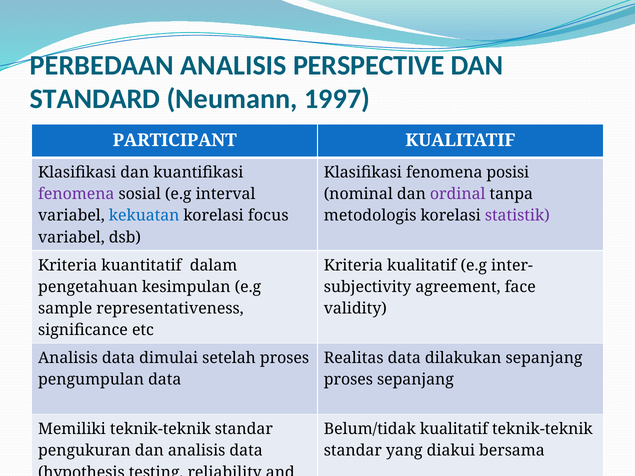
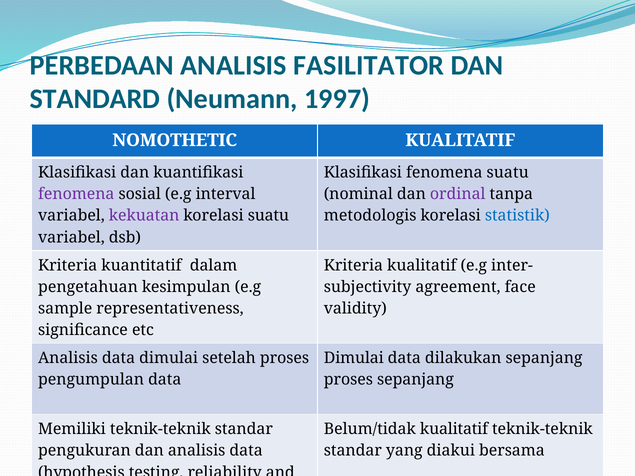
PERSPECTIVE: PERSPECTIVE -> FASILITATOR (369, 65)
PARTICIPANT: PARTICIPANT -> NOMOTHETIC (175, 140)
fenomena posisi: posisi -> suatu (508, 173)
kekuatan colour: blue -> purple (144, 216)
korelasi focus: focus -> suatu (268, 216)
statistik colour: purple -> blue (517, 216)
Realitas: Realitas -> Dimulai (354, 358)
